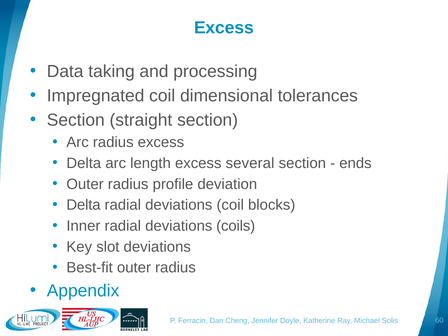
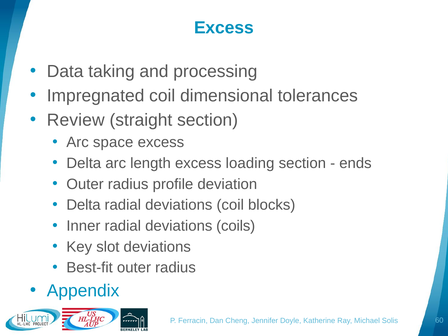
Section: Section -> Review (76, 120)
Arc radius: radius -> space (113, 142)
several: several -> loading (250, 163)
